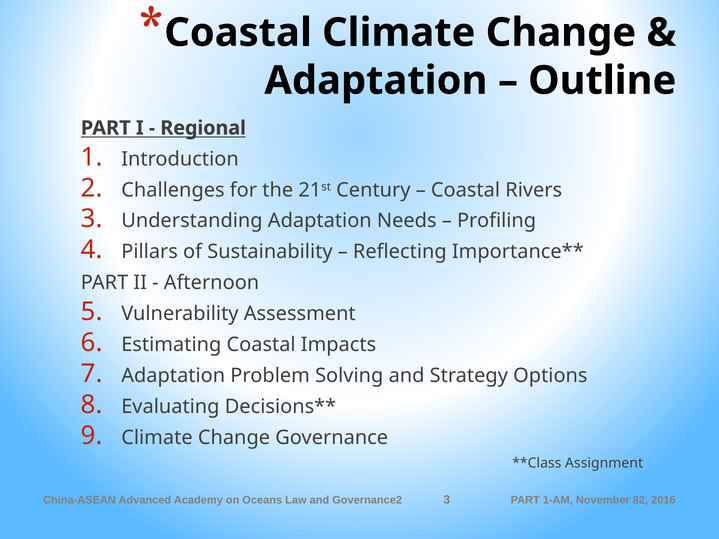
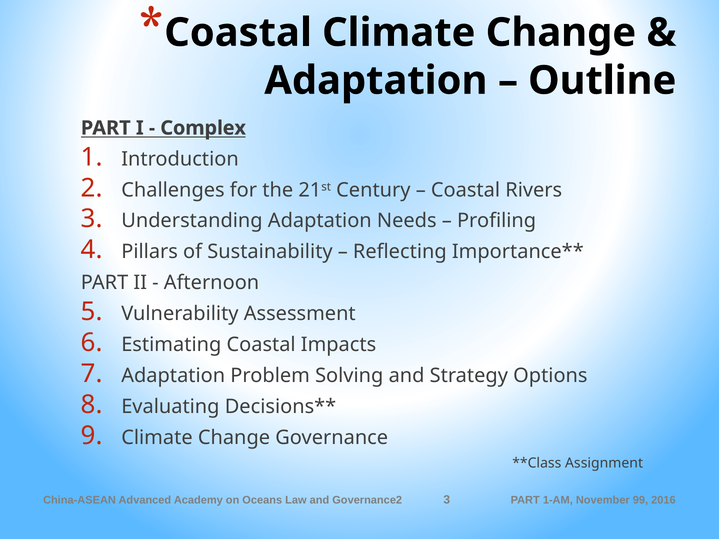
Regional: Regional -> Complex (203, 128)
82: 82 -> 99 (640, 500)
